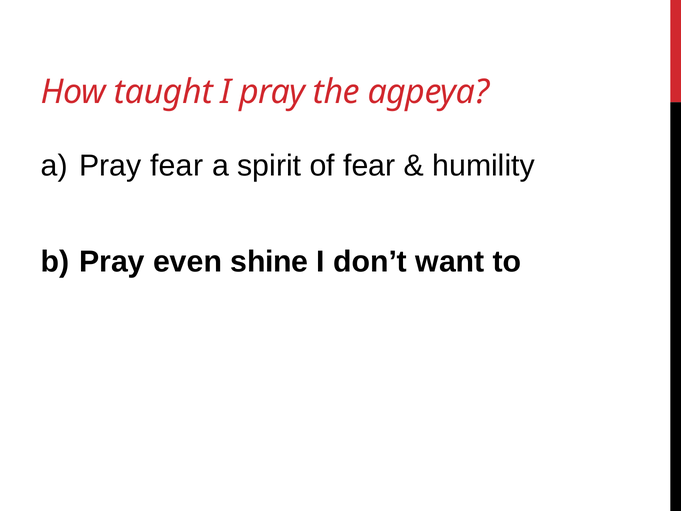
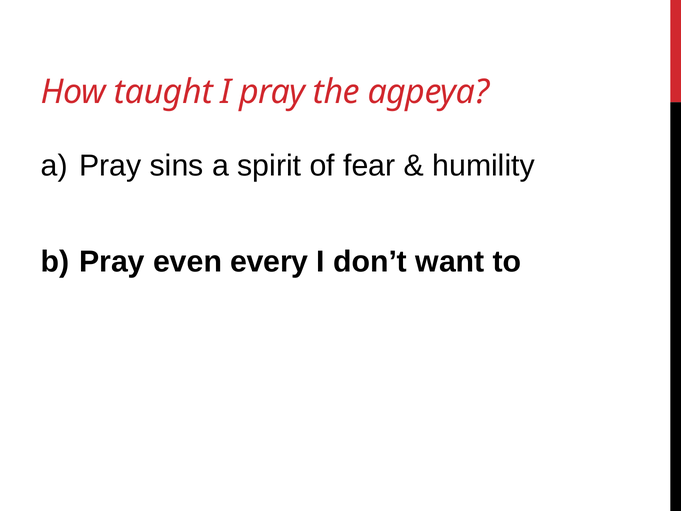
Pray fear: fear -> sins (177, 166)
shine: shine -> every (269, 262)
